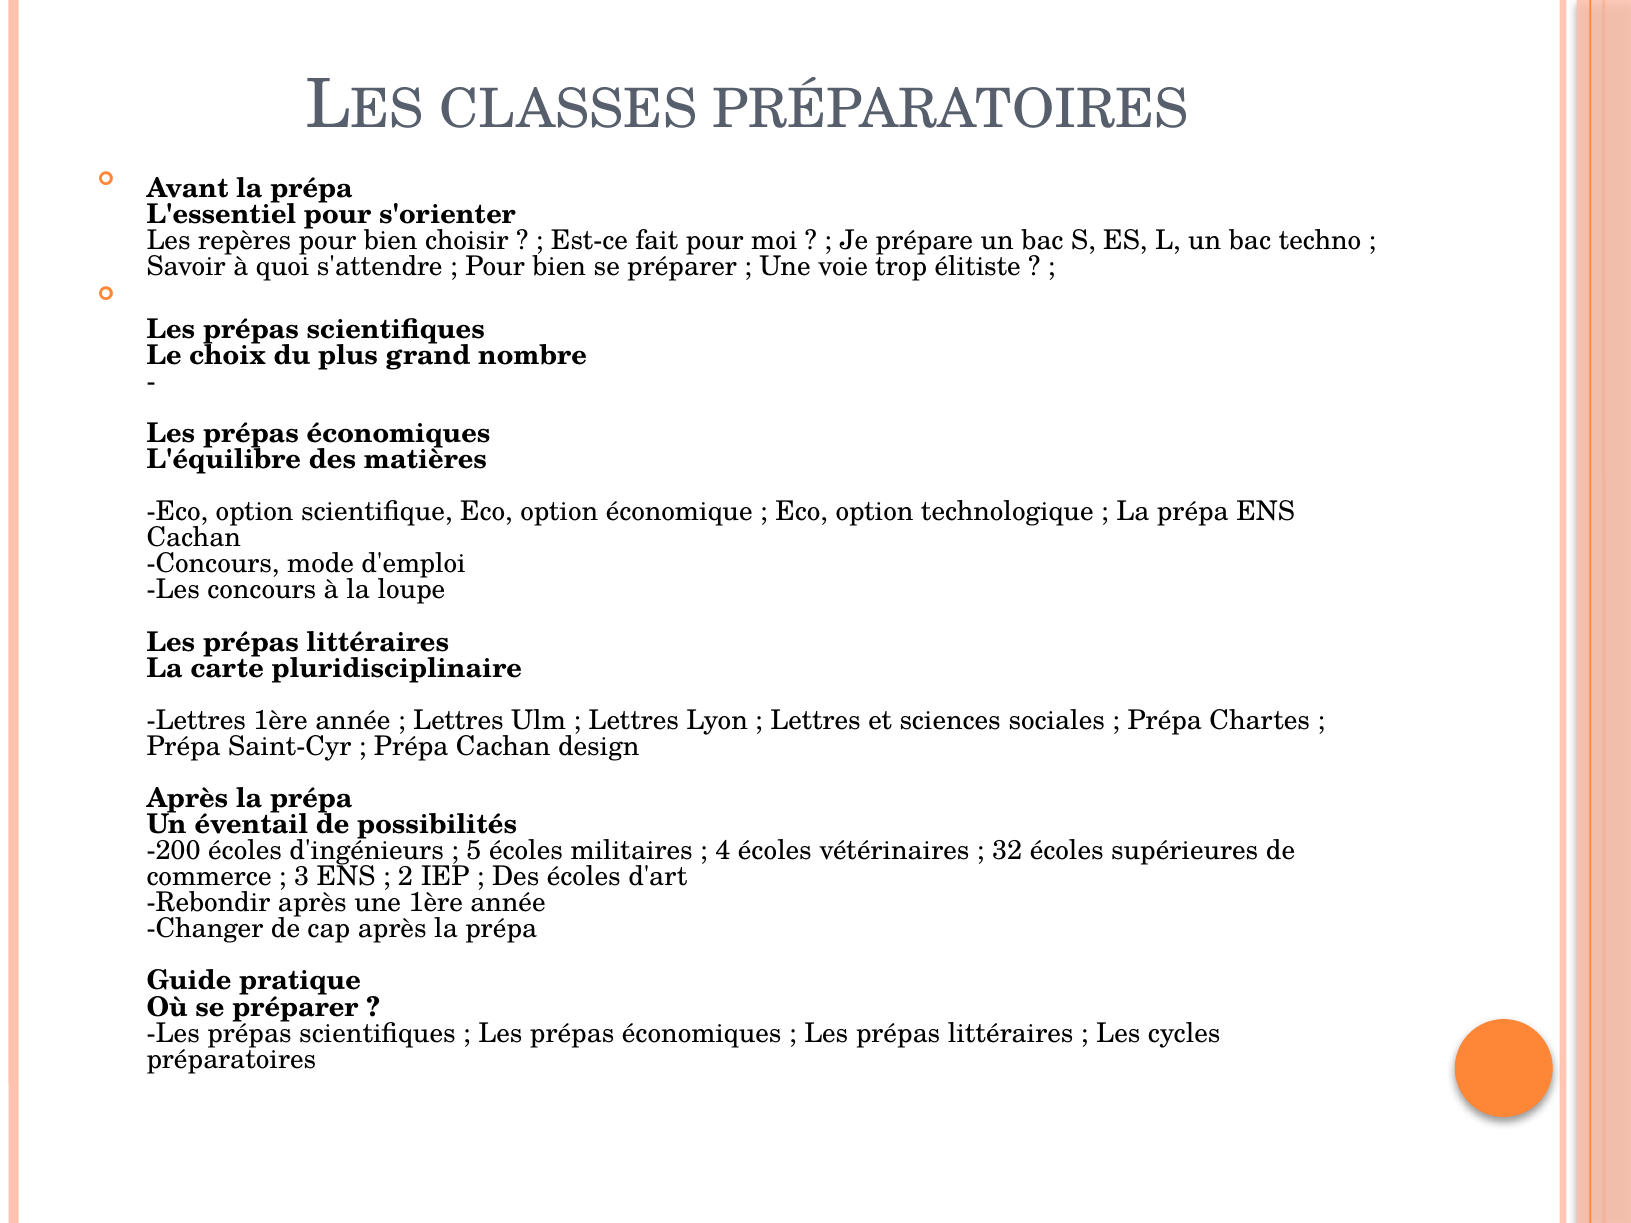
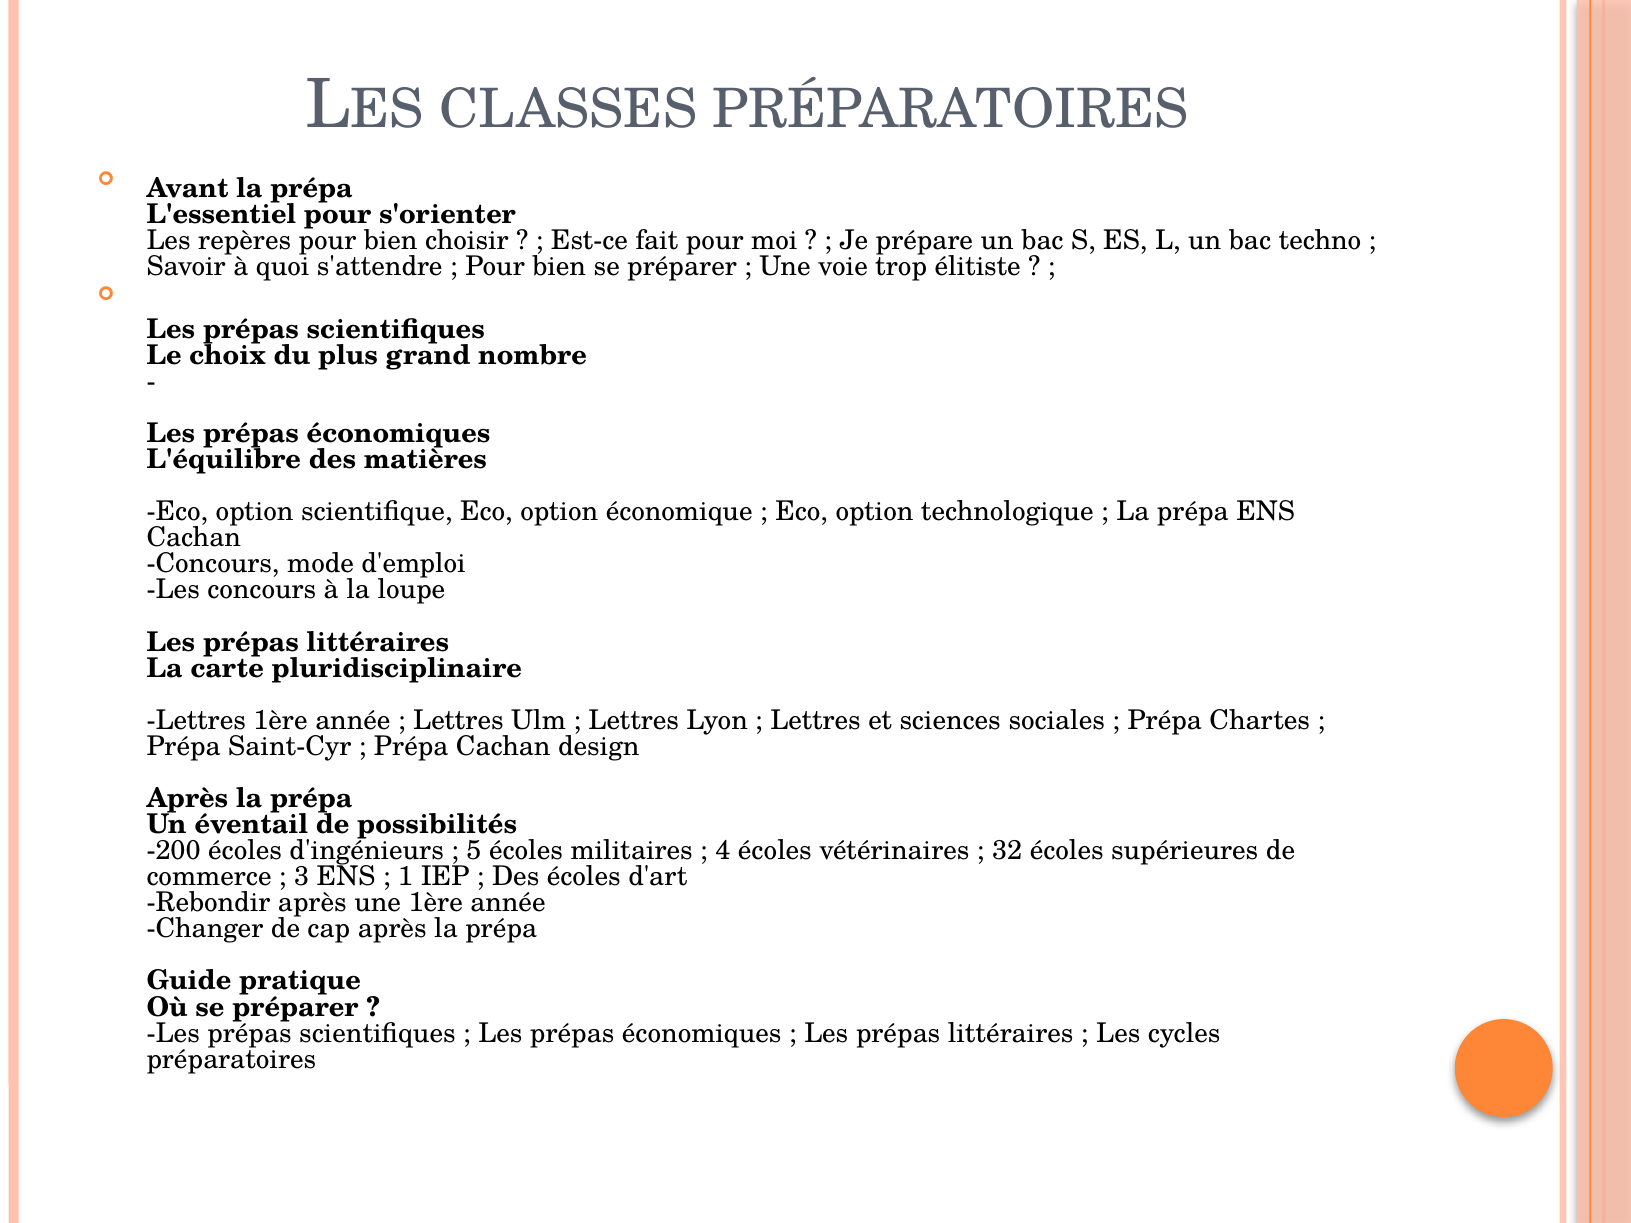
2: 2 -> 1 (406, 877)
